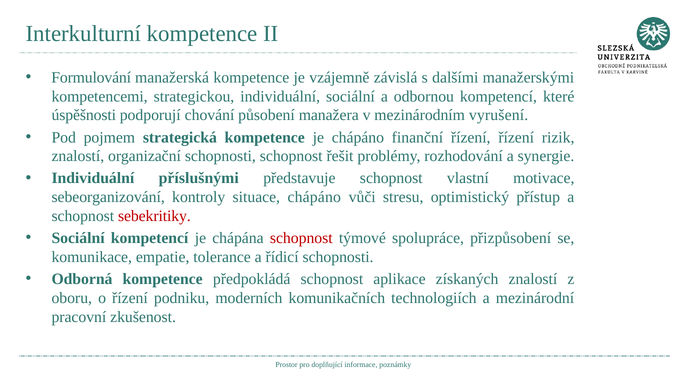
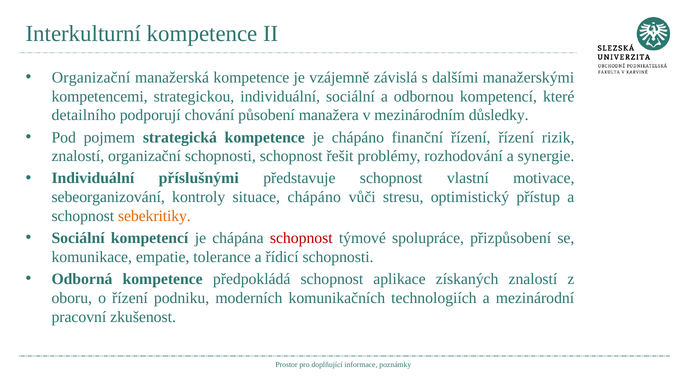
Formulování: Formulování -> Organizační (91, 77)
úspěšnosti: úspěšnosti -> detailního (84, 115)
vyrušení: vyrušení -> důsledky (499, 115)
sebekritiky colour: red -> orange (154, 216)
